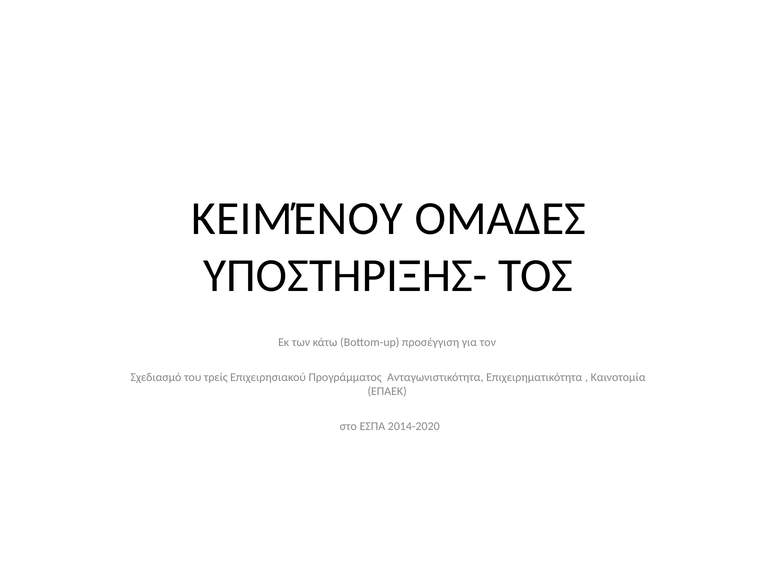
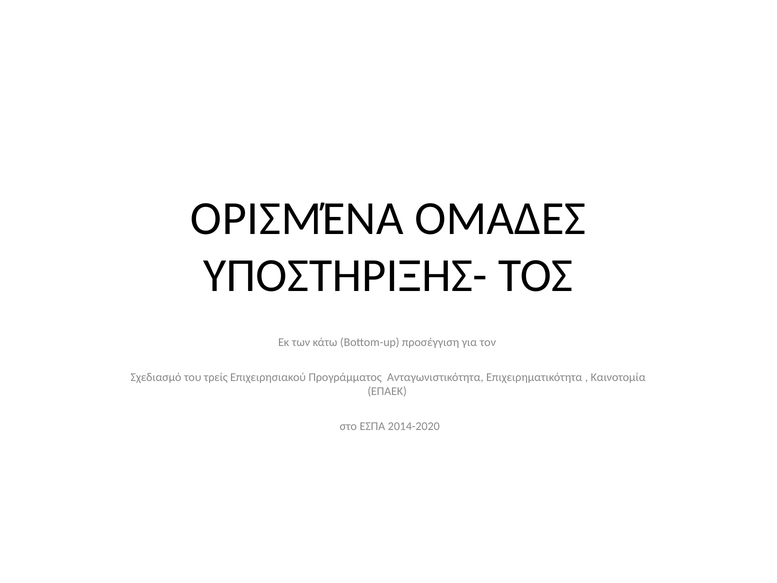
ΚΕΙΜΈΝΟΥ: ΚΕΙΜΈΝΟΥ -> ΟΡΙΣΜΈΝΑ (297, 218)
